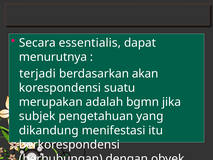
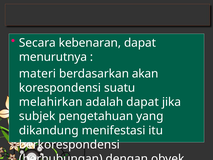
essentialis: essentialis -> kebenaran (90, 43)
terjadi: terjadi -> materi (38, 73)
merupakan: merupakan -> melahirkan (51, 102)
adalah bgmn: bgmn -> dapat (143, 102)
